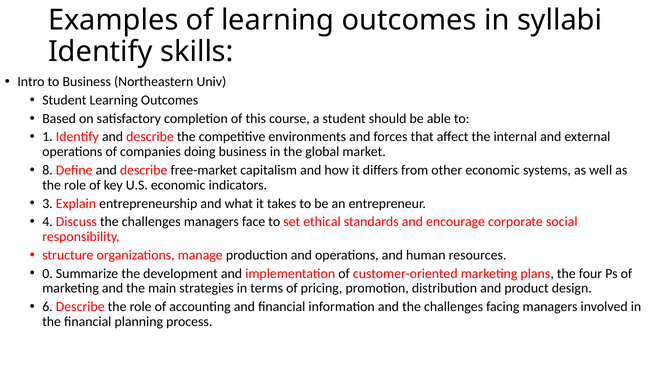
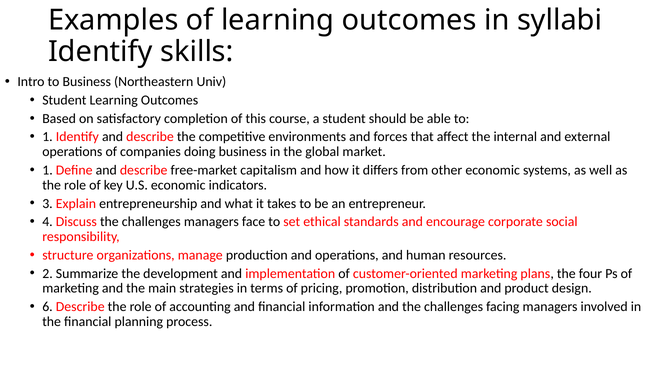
8: 8 -> 1 (48, 170)
0: 0 -> 2 (48, 273)
